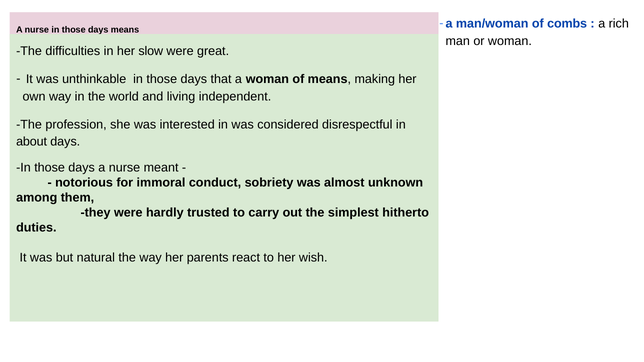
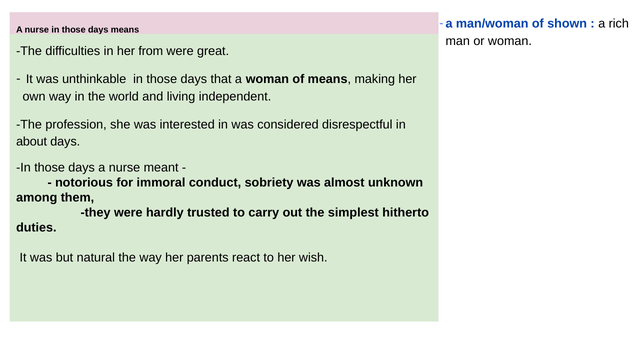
combs: combs -> shown (567, 24)
slow: slow -> from (151, 51)
